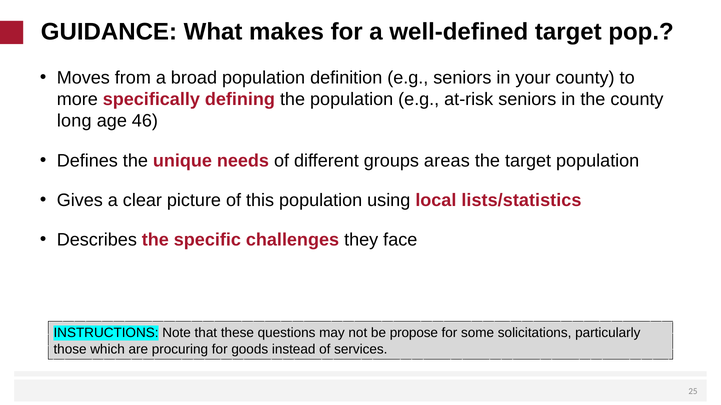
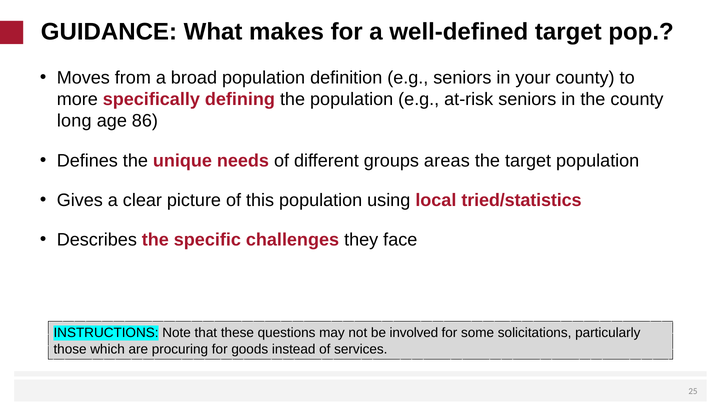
46: 46 -> 86 (145, 121)
lists/statistics: lists/statistics -> tried/statistics (522, 201)
propose: propose -> involved (414, 333)
